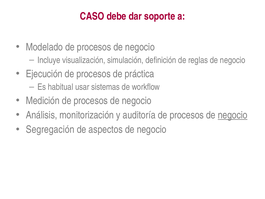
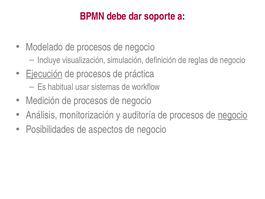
CASO: CASO -> BPMN (92, 16)
Ejecución underline: none -> present (44, 74)
Segregación: Segregación -> Posibilidades (50, 129)
